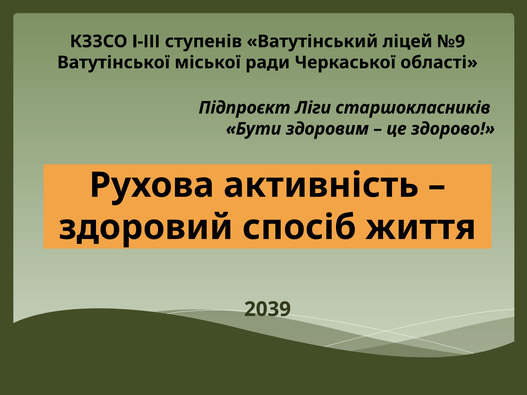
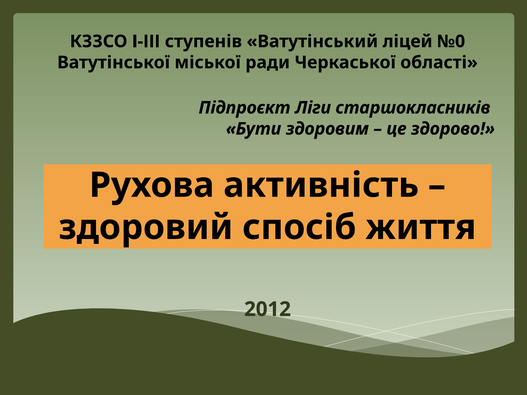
№9: №9 -> №0 (451, 41)
2039: 2039 -> 2012 (268, 309)
